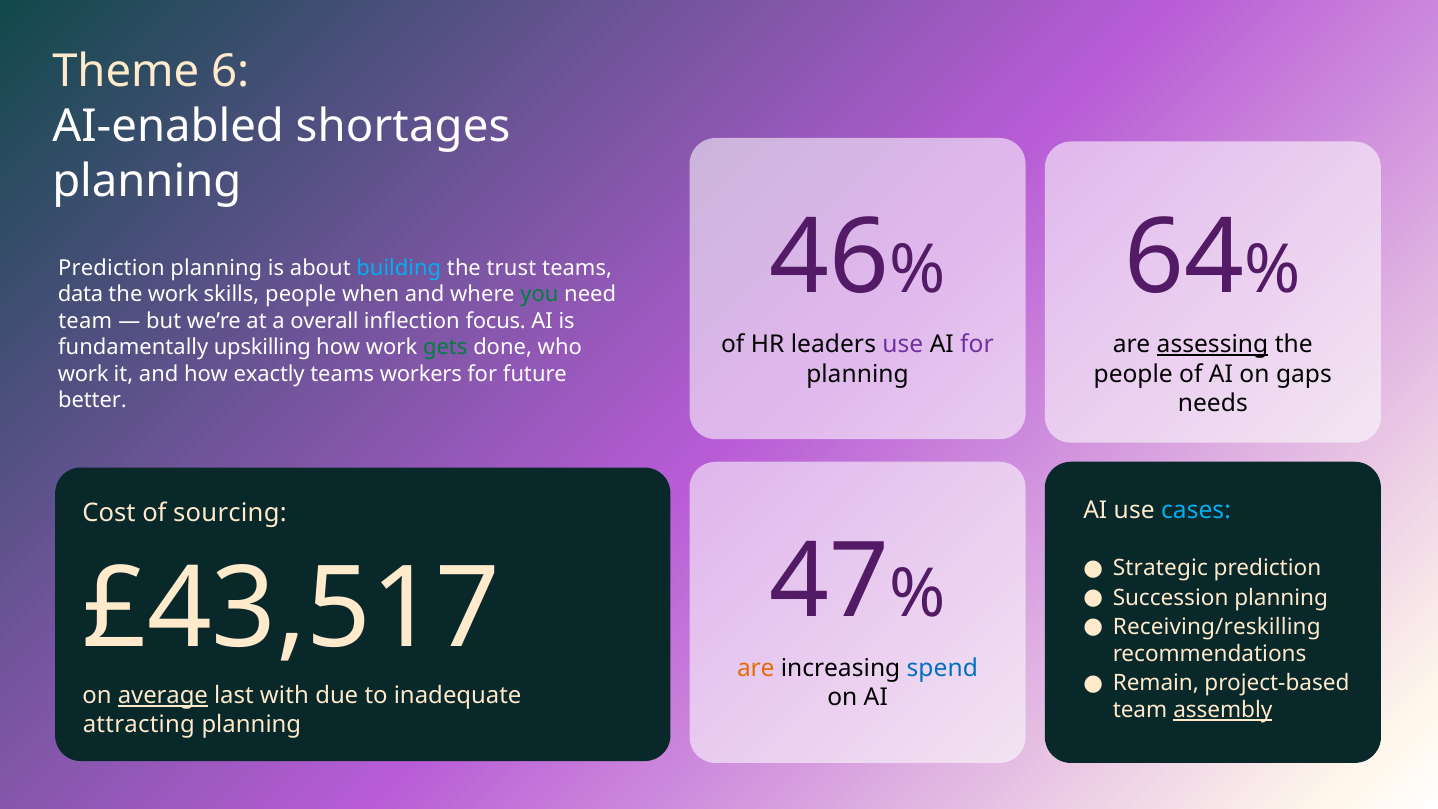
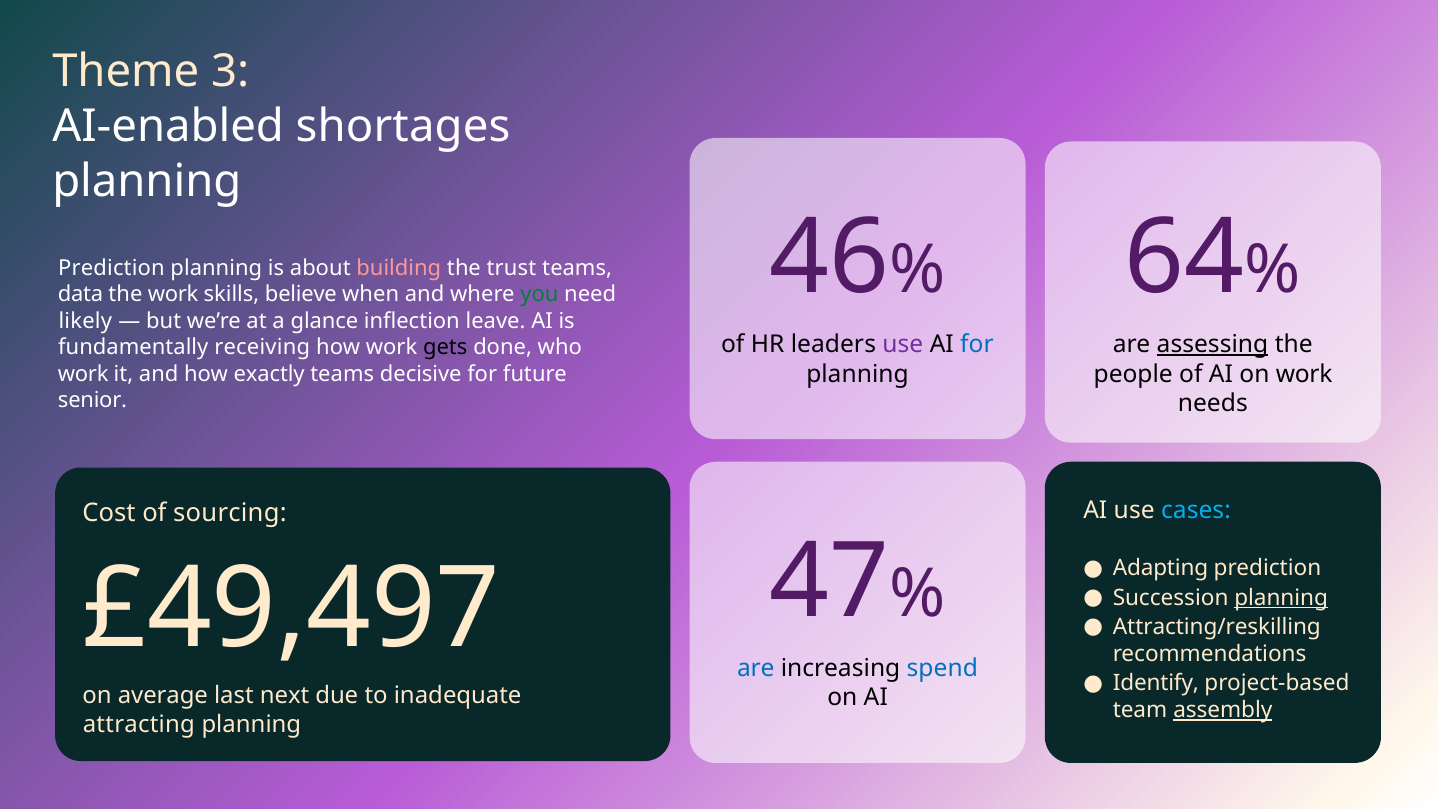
6: 6 -> 3 (230, 72)
building colour: light blue -> pink (399, 268)
skills people: people -> believe (301, 295)
team: team -> likely (85, 321)
overall: overall -> glance (324, 321)
focus: focus -> leave (496, 321)
for colour: purple -> blue (977, 344)
upskilling: upskilling -> receiving (262, 347)
gets colour: green -> black (445, 347)
on gaps: gaps -> work (1304, 374)
workers: workers -> decisive (421, 374)
better: better -> senior (92, 400)
Strategic: Strategic -> Adapting (1161, 568)
£43,517: £43,517 -> £49,497 (292, 609)
planning underline: none -> present (1281, 598)
Receiving/reskilling: Receiving/reskilling -> Attracting/reskilling (1217, 627)
are colour: orange -> blue (756, 668)
Remain: Remain -> Identify (1156, 683)
average underline: present -> none (163, 696)
with: with -> next (285, 696)
